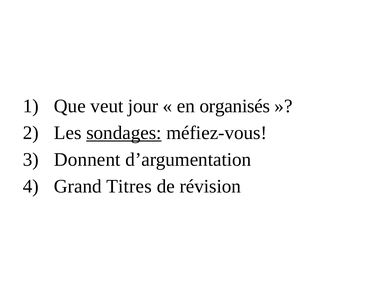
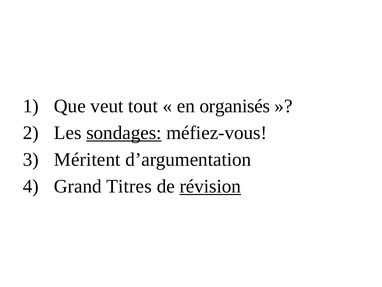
jour: jour -> tout (143, 106)
Donnent: Donnent -> Méritent (87, 159)
révision underline: none -> present (210, 186)
